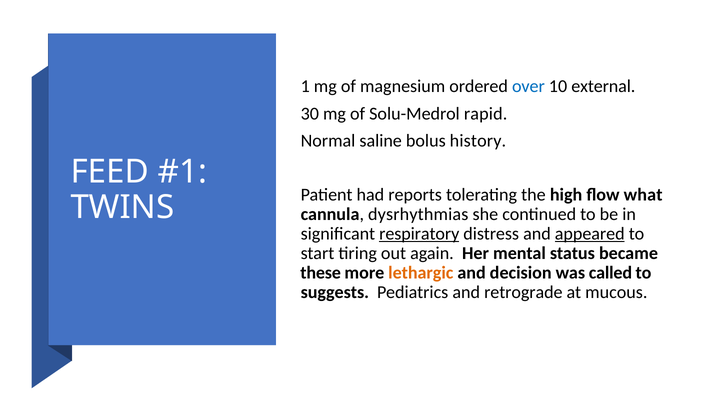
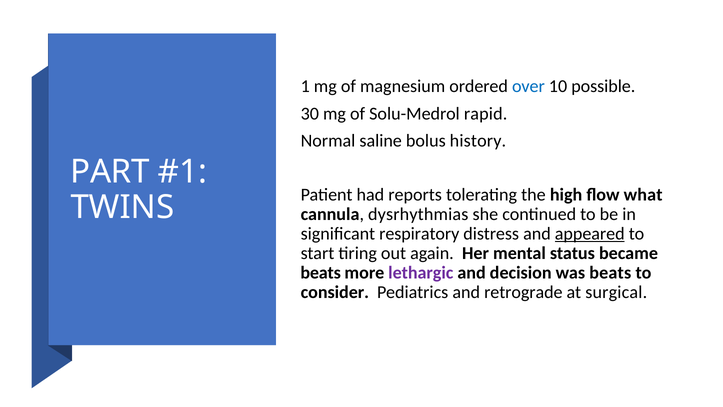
external: external -> possible (603, 86)
FEED: FEED -> PART (110, 172)
respiratory underline: present -> none (419, 234)
these: these -> beats (321, 273)
lethargic colour: orange -> purple (421, 273)
was called: called -> beats (610, 273)
suggests: suggests -> consider (335, 292)
mucous: mucous -> surgical (616, 292)
